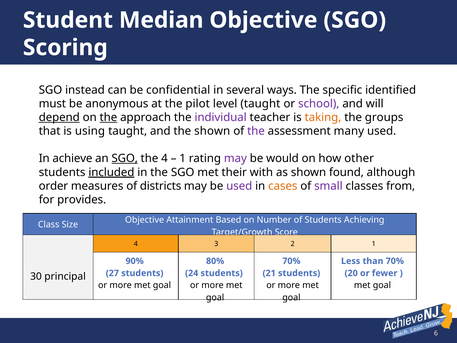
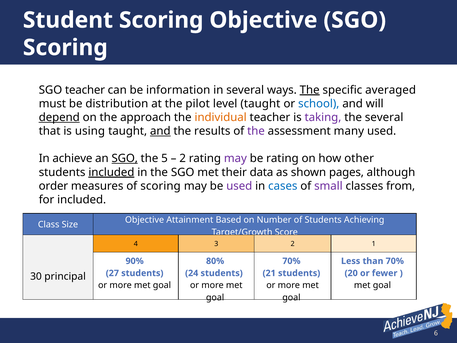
Student Median: Median -> Scoring (161, 20)
SGO instead: instead -> teacher (85, 90)
confidential: confidential -> information (178, 90)
The underline: none -> present (310, 90)
identified: identified -> averaged (391, 90)
anonymous: anonymous -> distribution (117, 104)
school colour: purple -> blue (319, 104)
the underline: present -> none (108, 117)
individual colour: purple -> orange (221, 117)
taking colour: orange -> purple (323, 117)
the groups: groups -> several (384, 117)
and underline: none -> present (160, 131)
the shown: shown -> results (212, 131)
the 4: 4 -> 5 (164, 158)
1: 1 -> 2 (183, 158)
be would: would -> rating (282, 158)
with: with -> data (261, 172)
found: found -> pages (346, 172)
of districts: districts -> scoring (160, 186)
cases colour: orange -> blue (283, 186)
for provides: provides -> included (82, 200)
